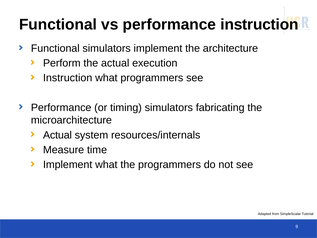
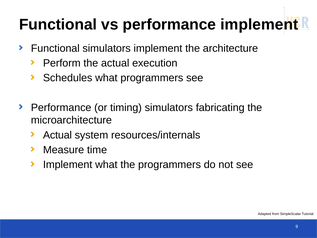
performance instruction: instruction -> implement (259, 25)
Instruction: Instruction -> Schedules (68, 78)
